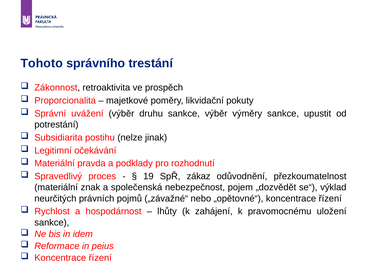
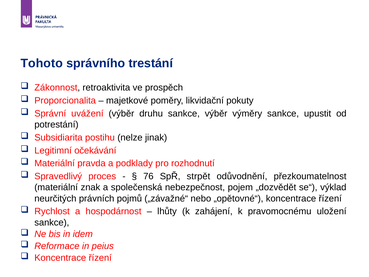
19: 19 -> 76 (148, 176)
zákaz: zákaz -> strpět (198, 176)
